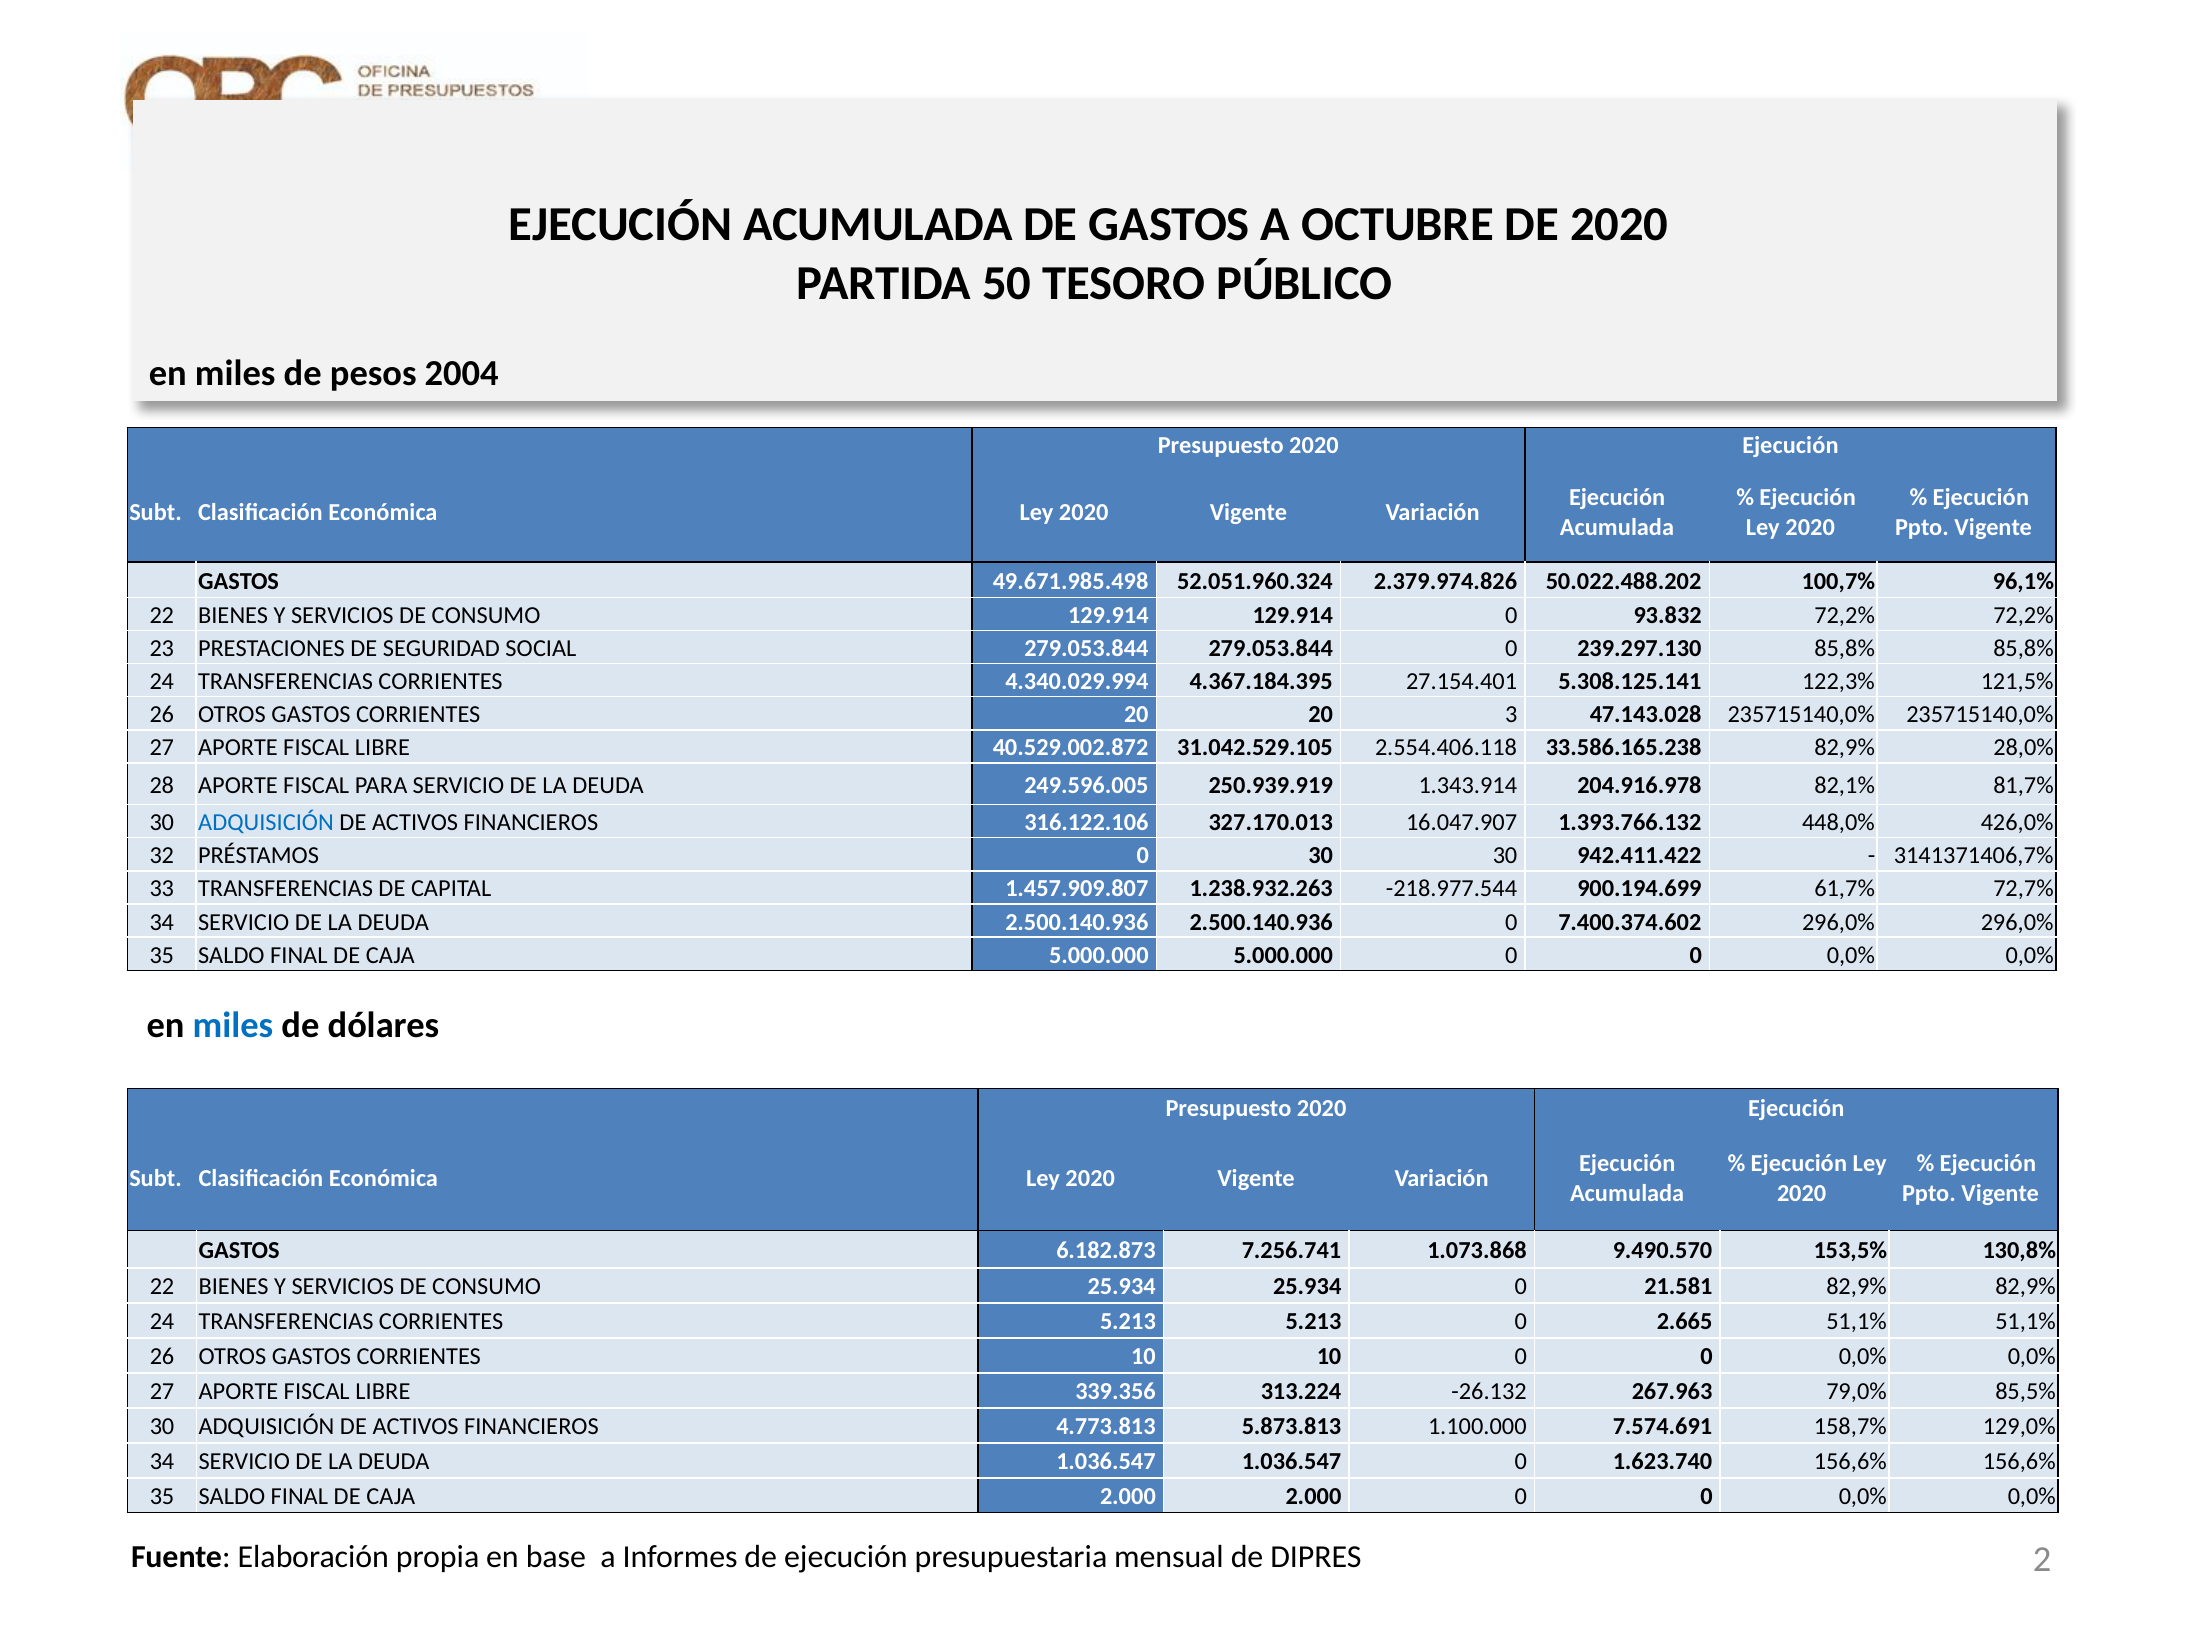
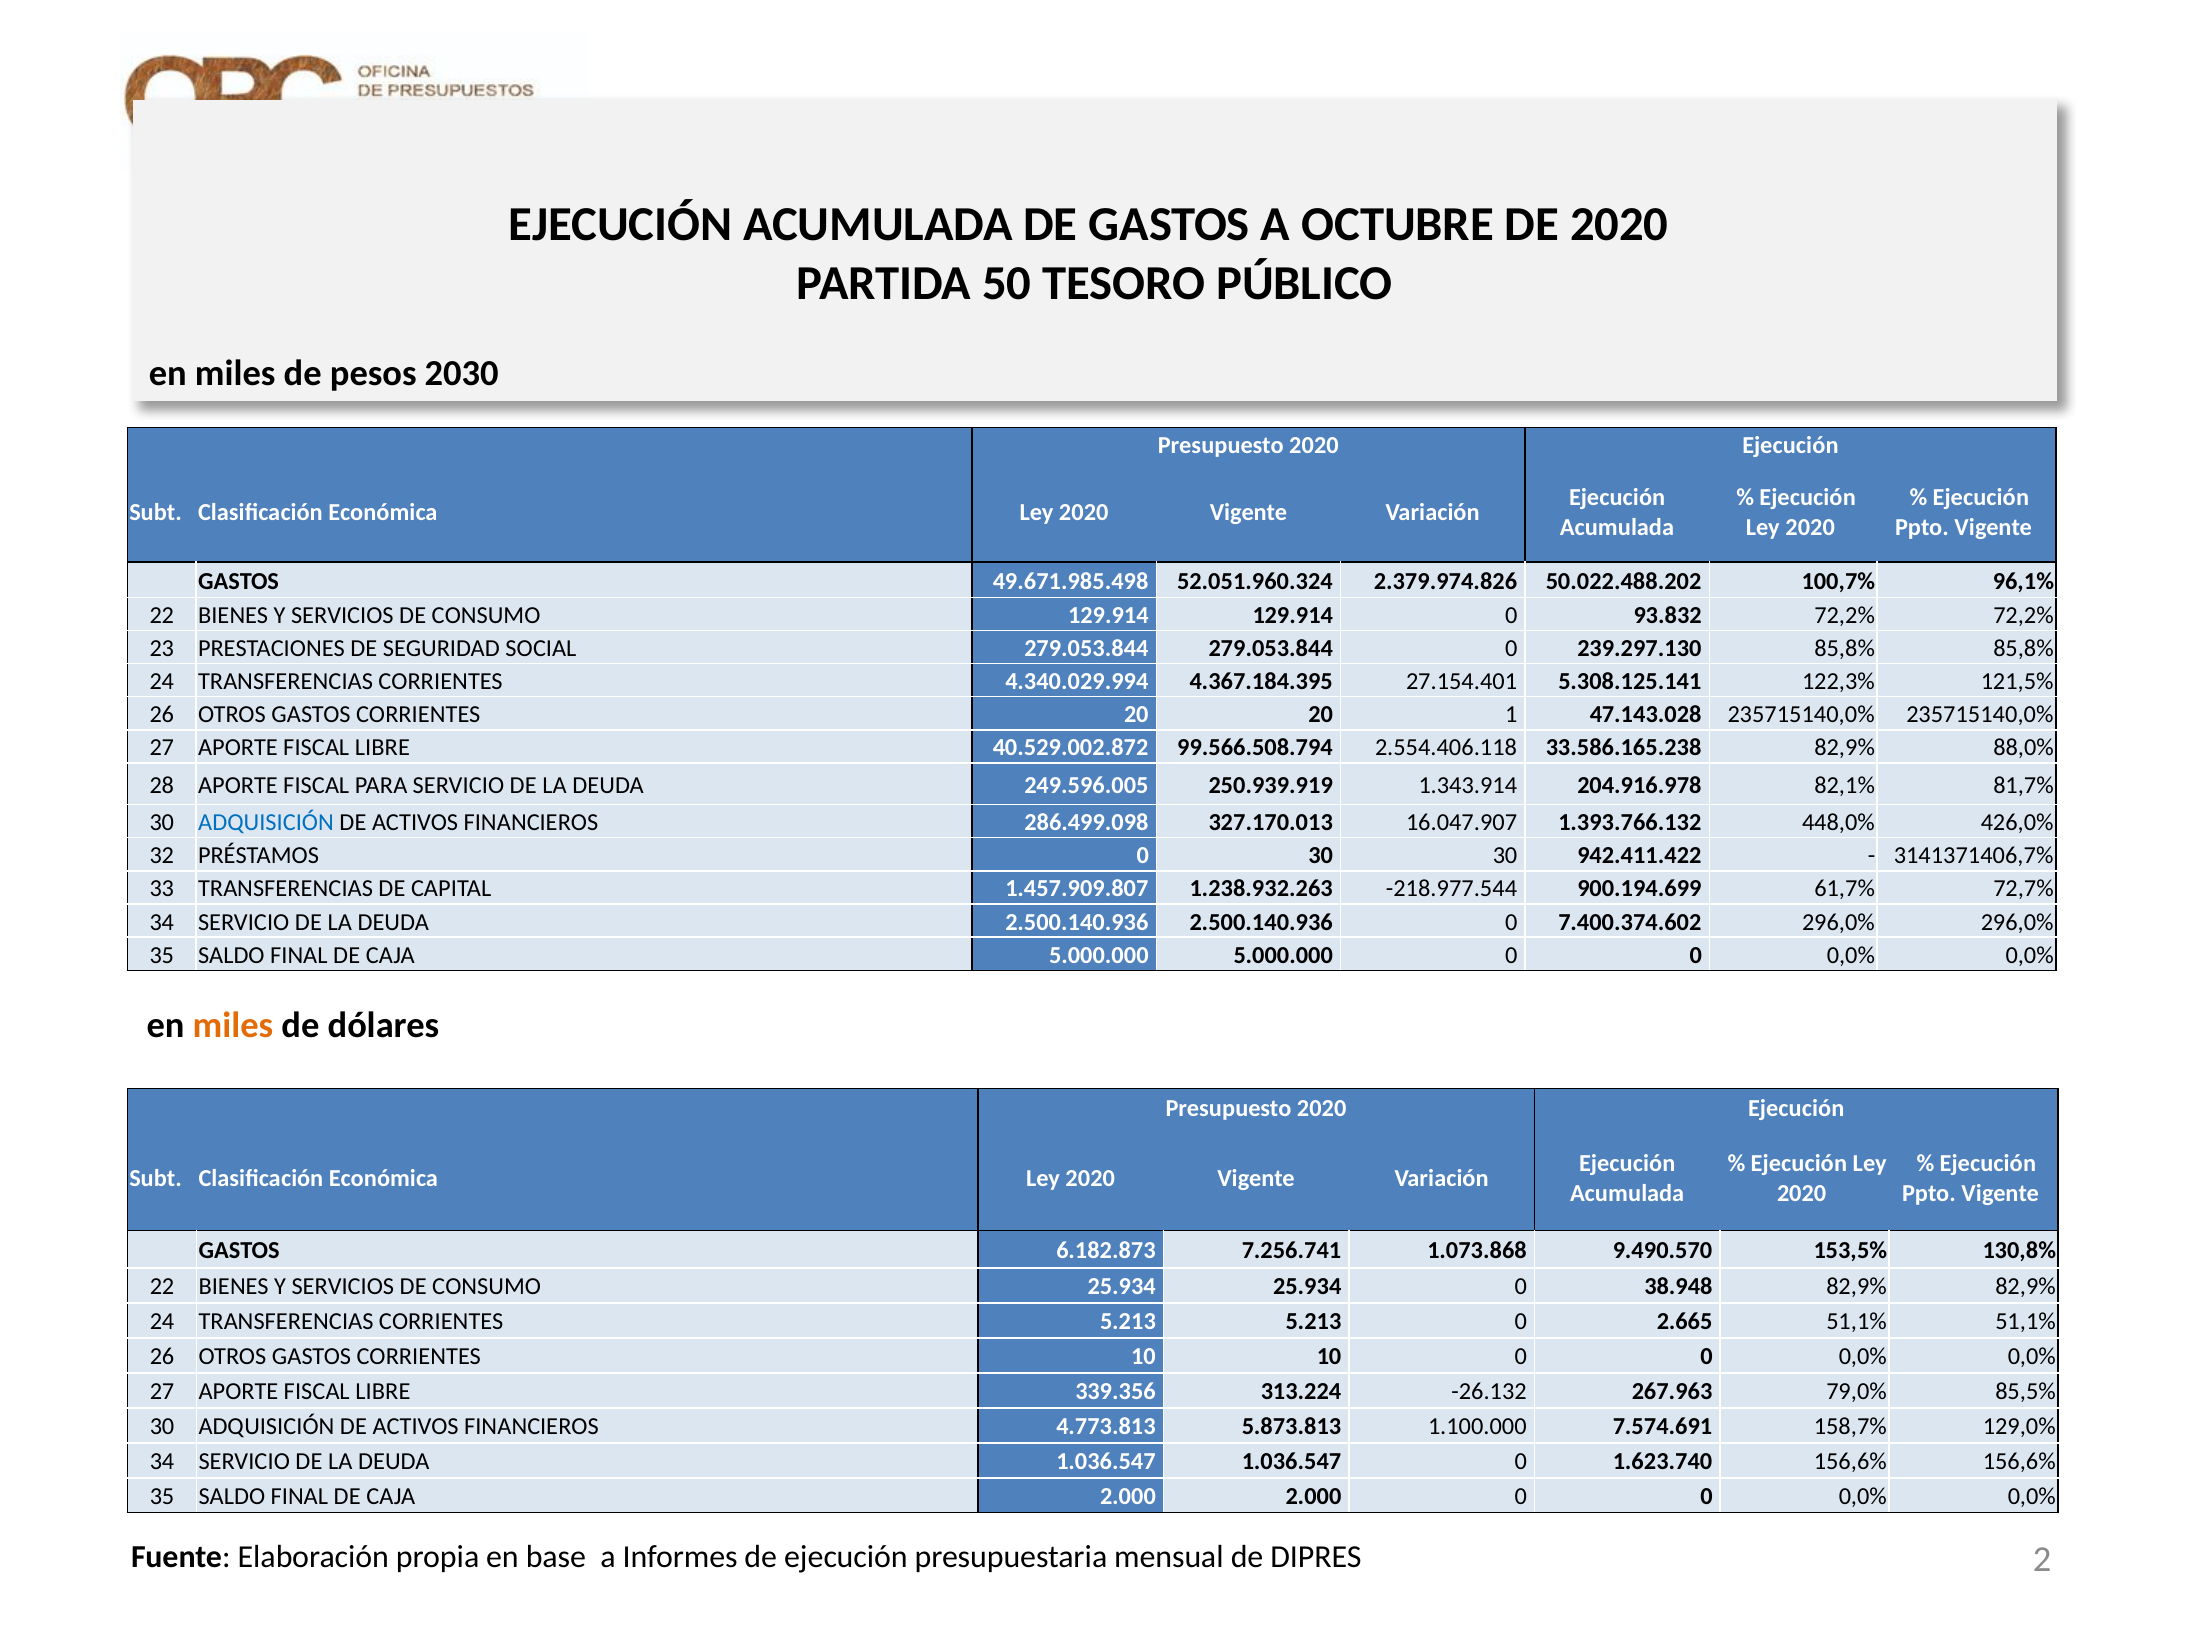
2004: 2004 -> 2030 (462, 374)
3: 3 -> 1 (1511, 715)
31.042.529.105: 31.042.529.105 -> 99.566.508.794 (1255, 748)
28,0%: 28,0% -> 88,0% (2024, 748)
316.122.106: 316.122.106 -> 286.499.098 (1086, 822)
miles colour: blue -> orange (233, 1025)
21.581: 21.581 -> 38.948 (1678, 1287)
